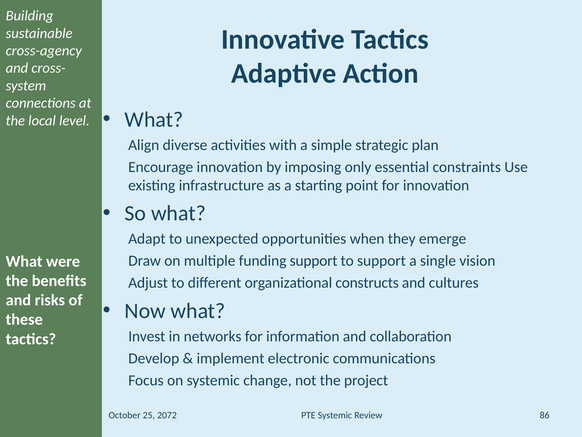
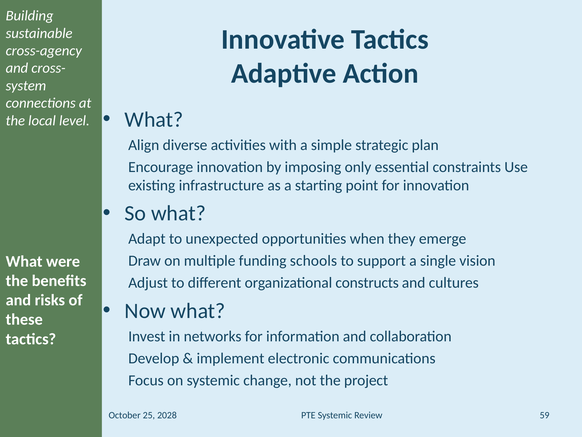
funding support: support -> schools (313, 261)
86: 86 -> 59 (545, 415)
2072: 2072 -> 2028 (167, 415)
